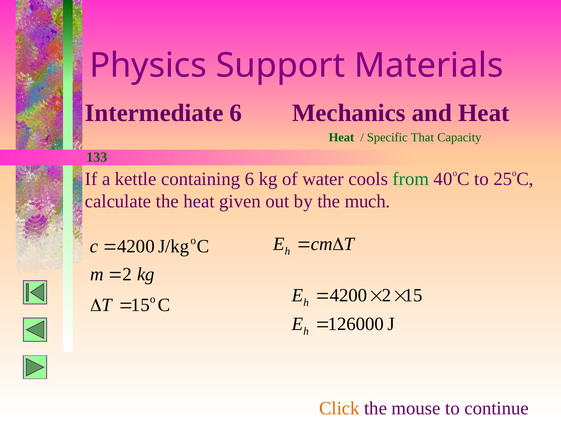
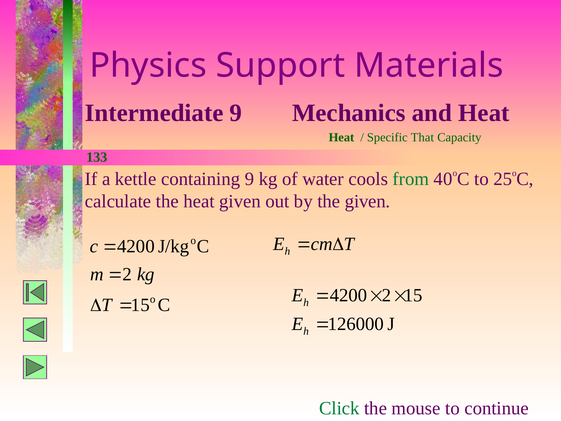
Intermediate 6: 6 -> 9 (236, 113)
containing 6: 6 -> 9 (249, 179)
the much: much -> given (368, 201)
Click colour: orange -> green (339, 408)
